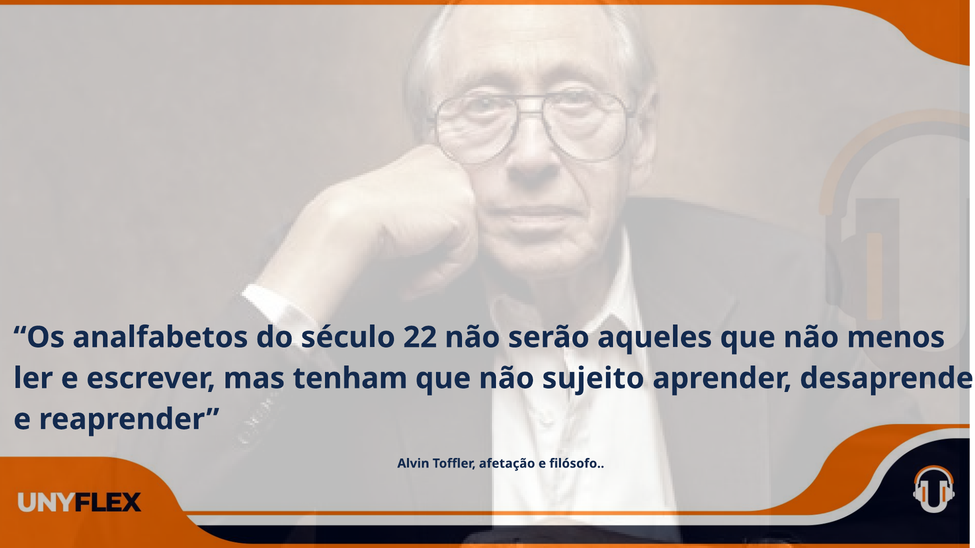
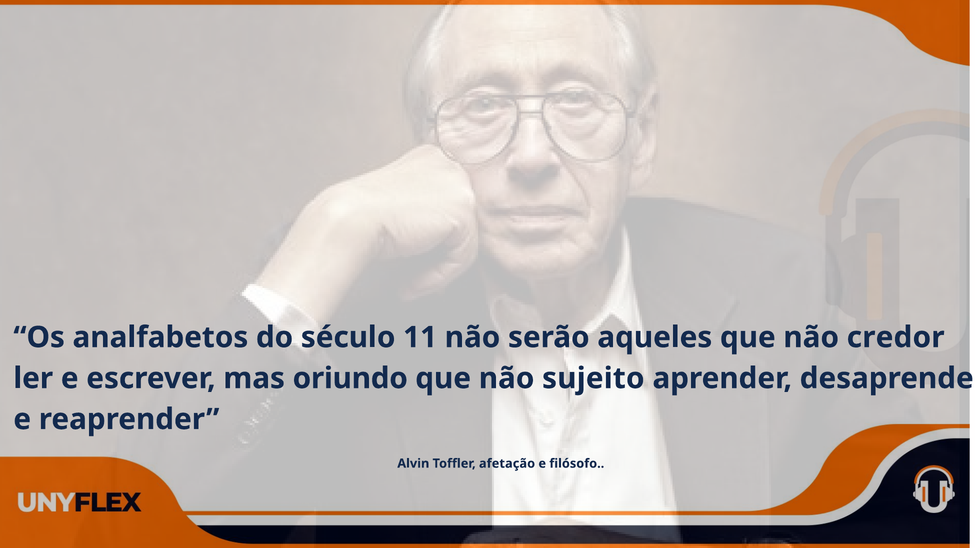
22: 22 -> 11 (420, 338)
menos: menos -> credor (896, 338)
tenham: tenham -> oriundo (350, 379)
